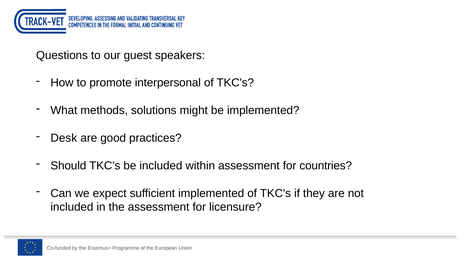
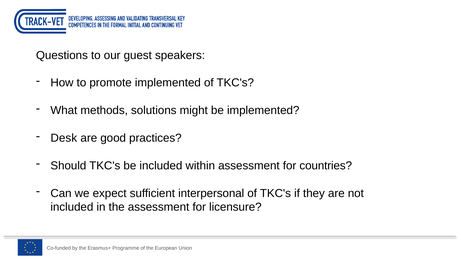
promote interpersonal: interpersonal -> implemented (168, 83)
sufficient implemented: implemented -> interpersonal (211, 194)
